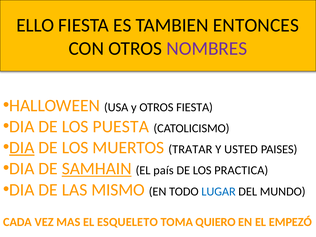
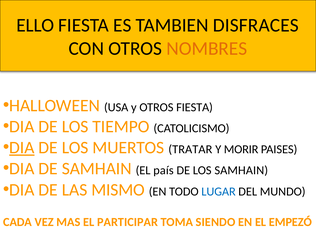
ENTONCES: ENTONCES -> DISFRACES (256, 25)
NOMBRES colour: purple -> orange (207, 49)
PUESTA: PUESTA -> TIEMPO (121, 127)
USTED: USTED -> MORIR (241, 149)
SAMHAIN underline: present -> none (97, 169)
LOS PRACTICA: PRACTICA -> SAMHAIN (241, 170)
ESQUELETO: ESQUELETO -> PARTICIPAR (128, 222)
QUIERO: QUIERO -> SIENDO (216, 222)
